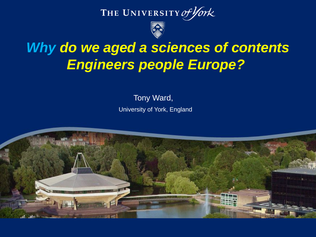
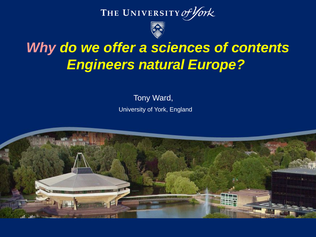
Why colour: light blue -> pink (41, 48)
aged: aged -> offer (119, 48)
people: people -> natural (161, 65)
